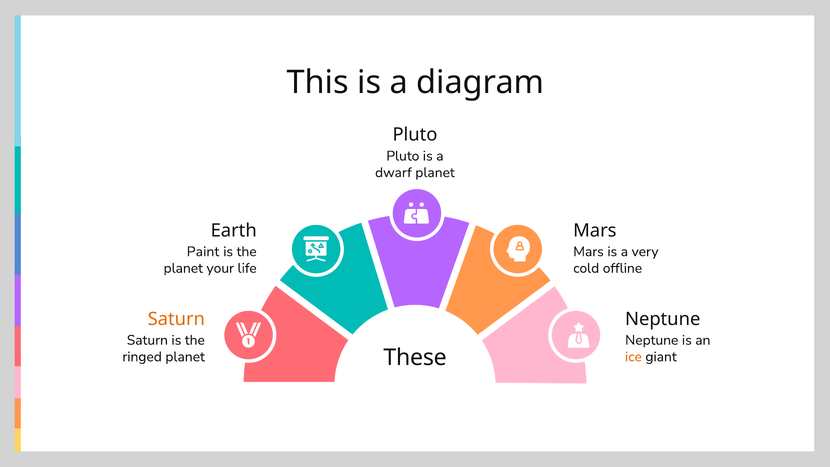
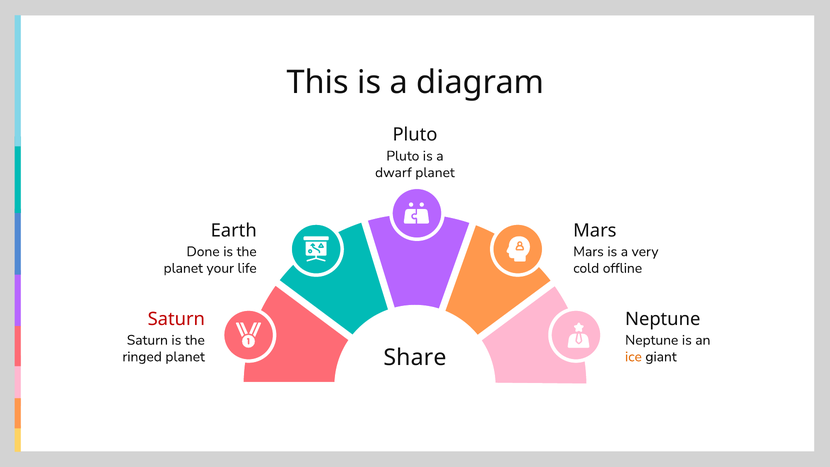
Paint: Paint -> Done (203, 252)
Saturn colour: orange -> red (176, 319)
These: These -> Share (415, 358)
